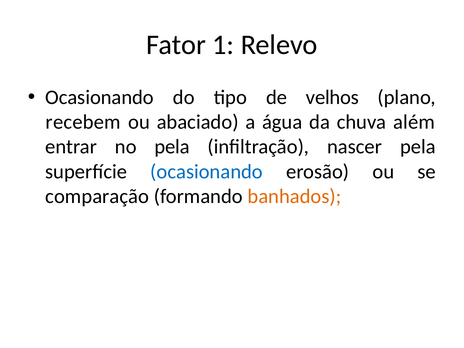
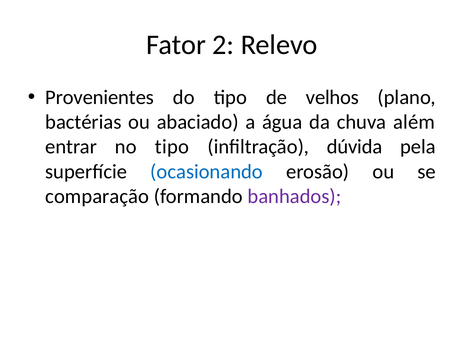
1: 1 -> 2 (223, 45)
Ocasionando: Ocasionando -> Provenientes (100, 97)
recebem: recebem -> bactérias (83, 122)
no pela: pela -> tipo (172, 147)
nascer: nascer -> dúvida (355, 147)
banhados colour: orange -> purple (294, 196)
